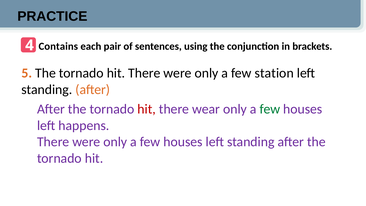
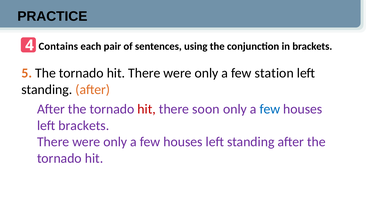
wear: wear -> soon (206, 109)
few colour: green -> blue (270, 109)
left happens: happens -> brackets (84, 126)
